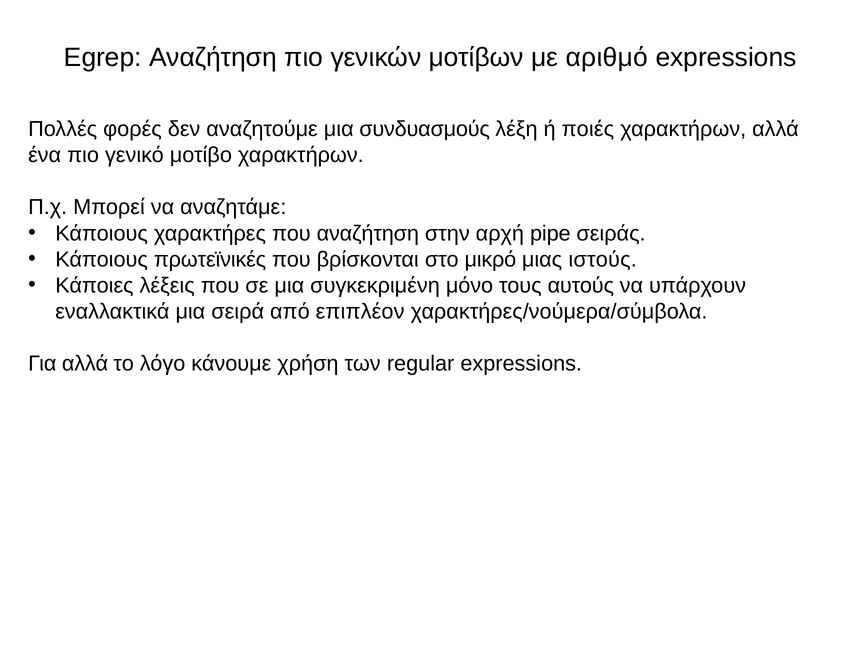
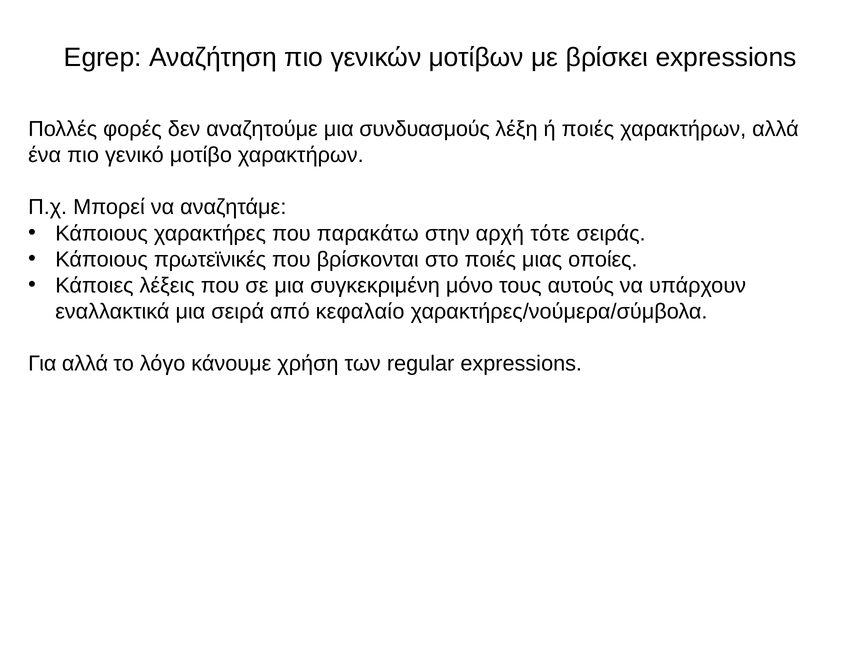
αριθμό: αριθμό -> βρίσκει (607, 57)
που αναζήτηση: αναζήτηση -> παρακάτω (368, 233)
pipe: pipe -> τότε (550, 233)
στο μικρό: μικρό -> ποιές (490, 259)
ιστούς: ιστούς -> οποίες (603, 259)
επιπλέον: επιπλέον -> κεφαλαίο (360, 311)
